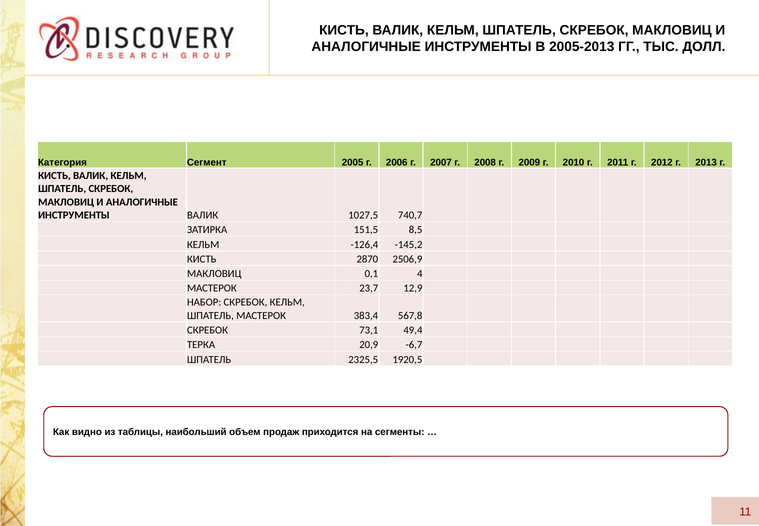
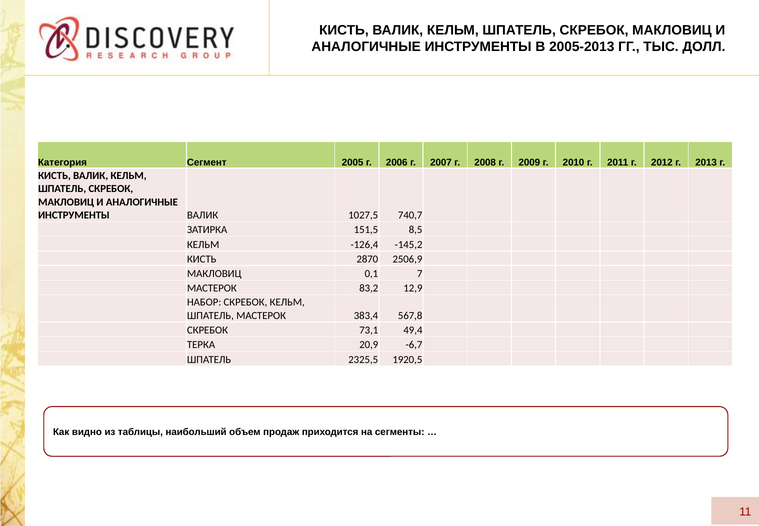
4: 4 -> 7 (420, 273)
23,7: 23,7 -> 83,2 (369, 288)
